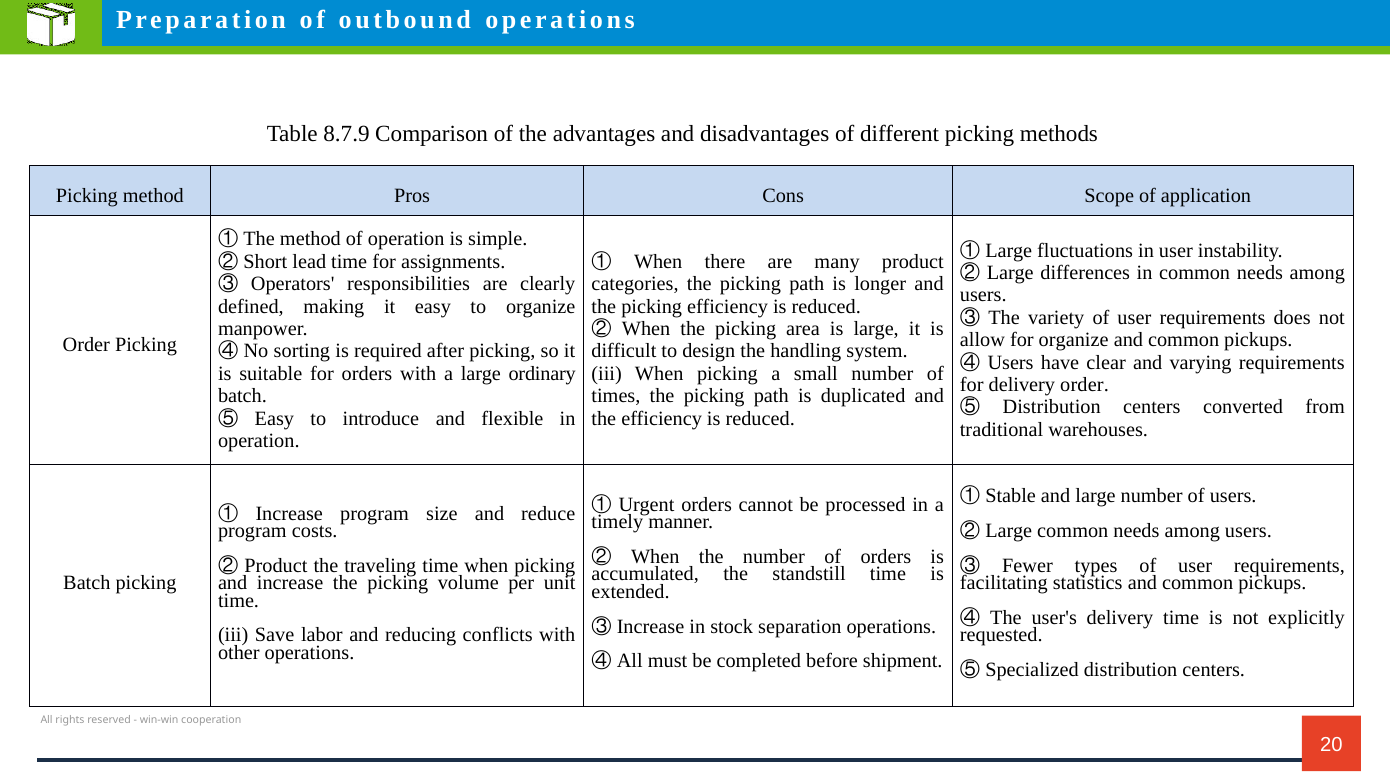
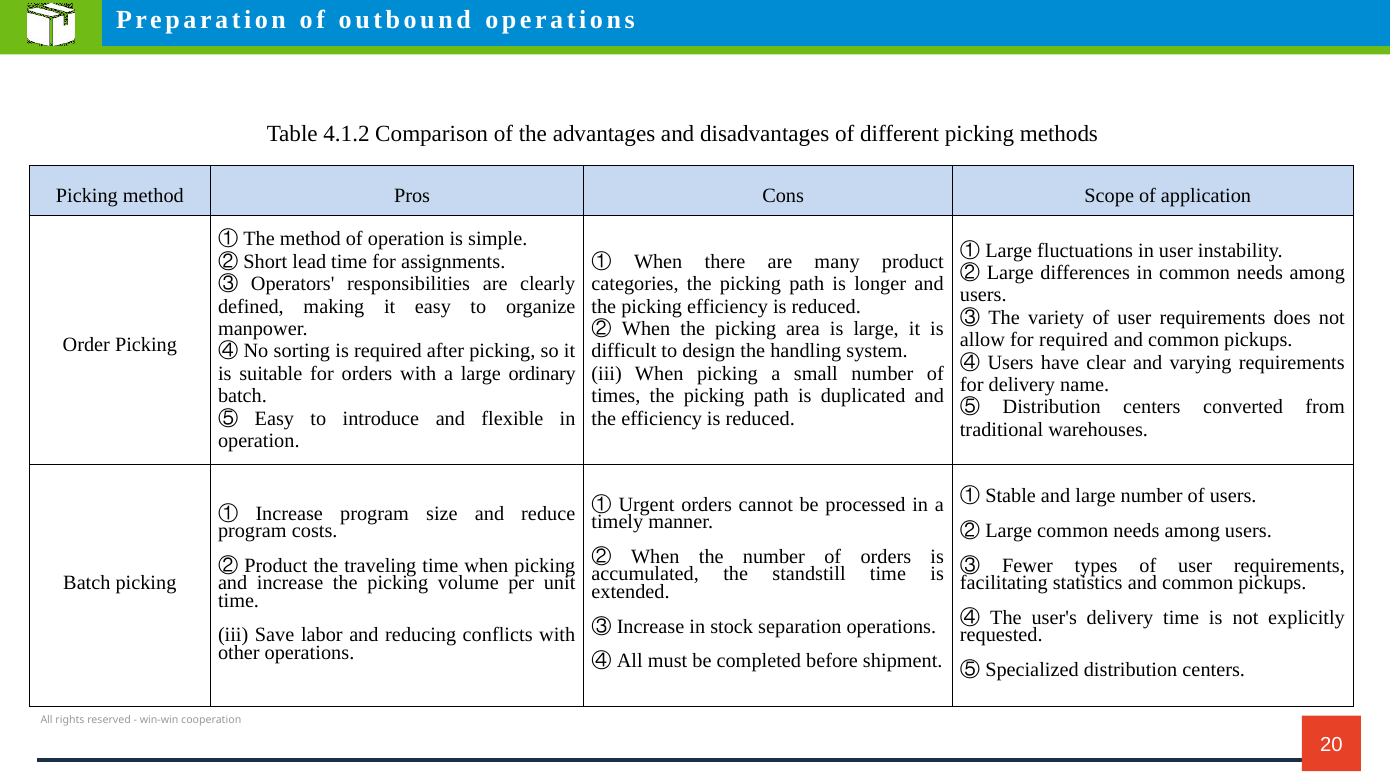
8.7.9: 8.7.9 -> 4.1.2 (347, 133)
for organize: organize -> required (1074, 340)
delivery order: order -> name (1085, 385)
